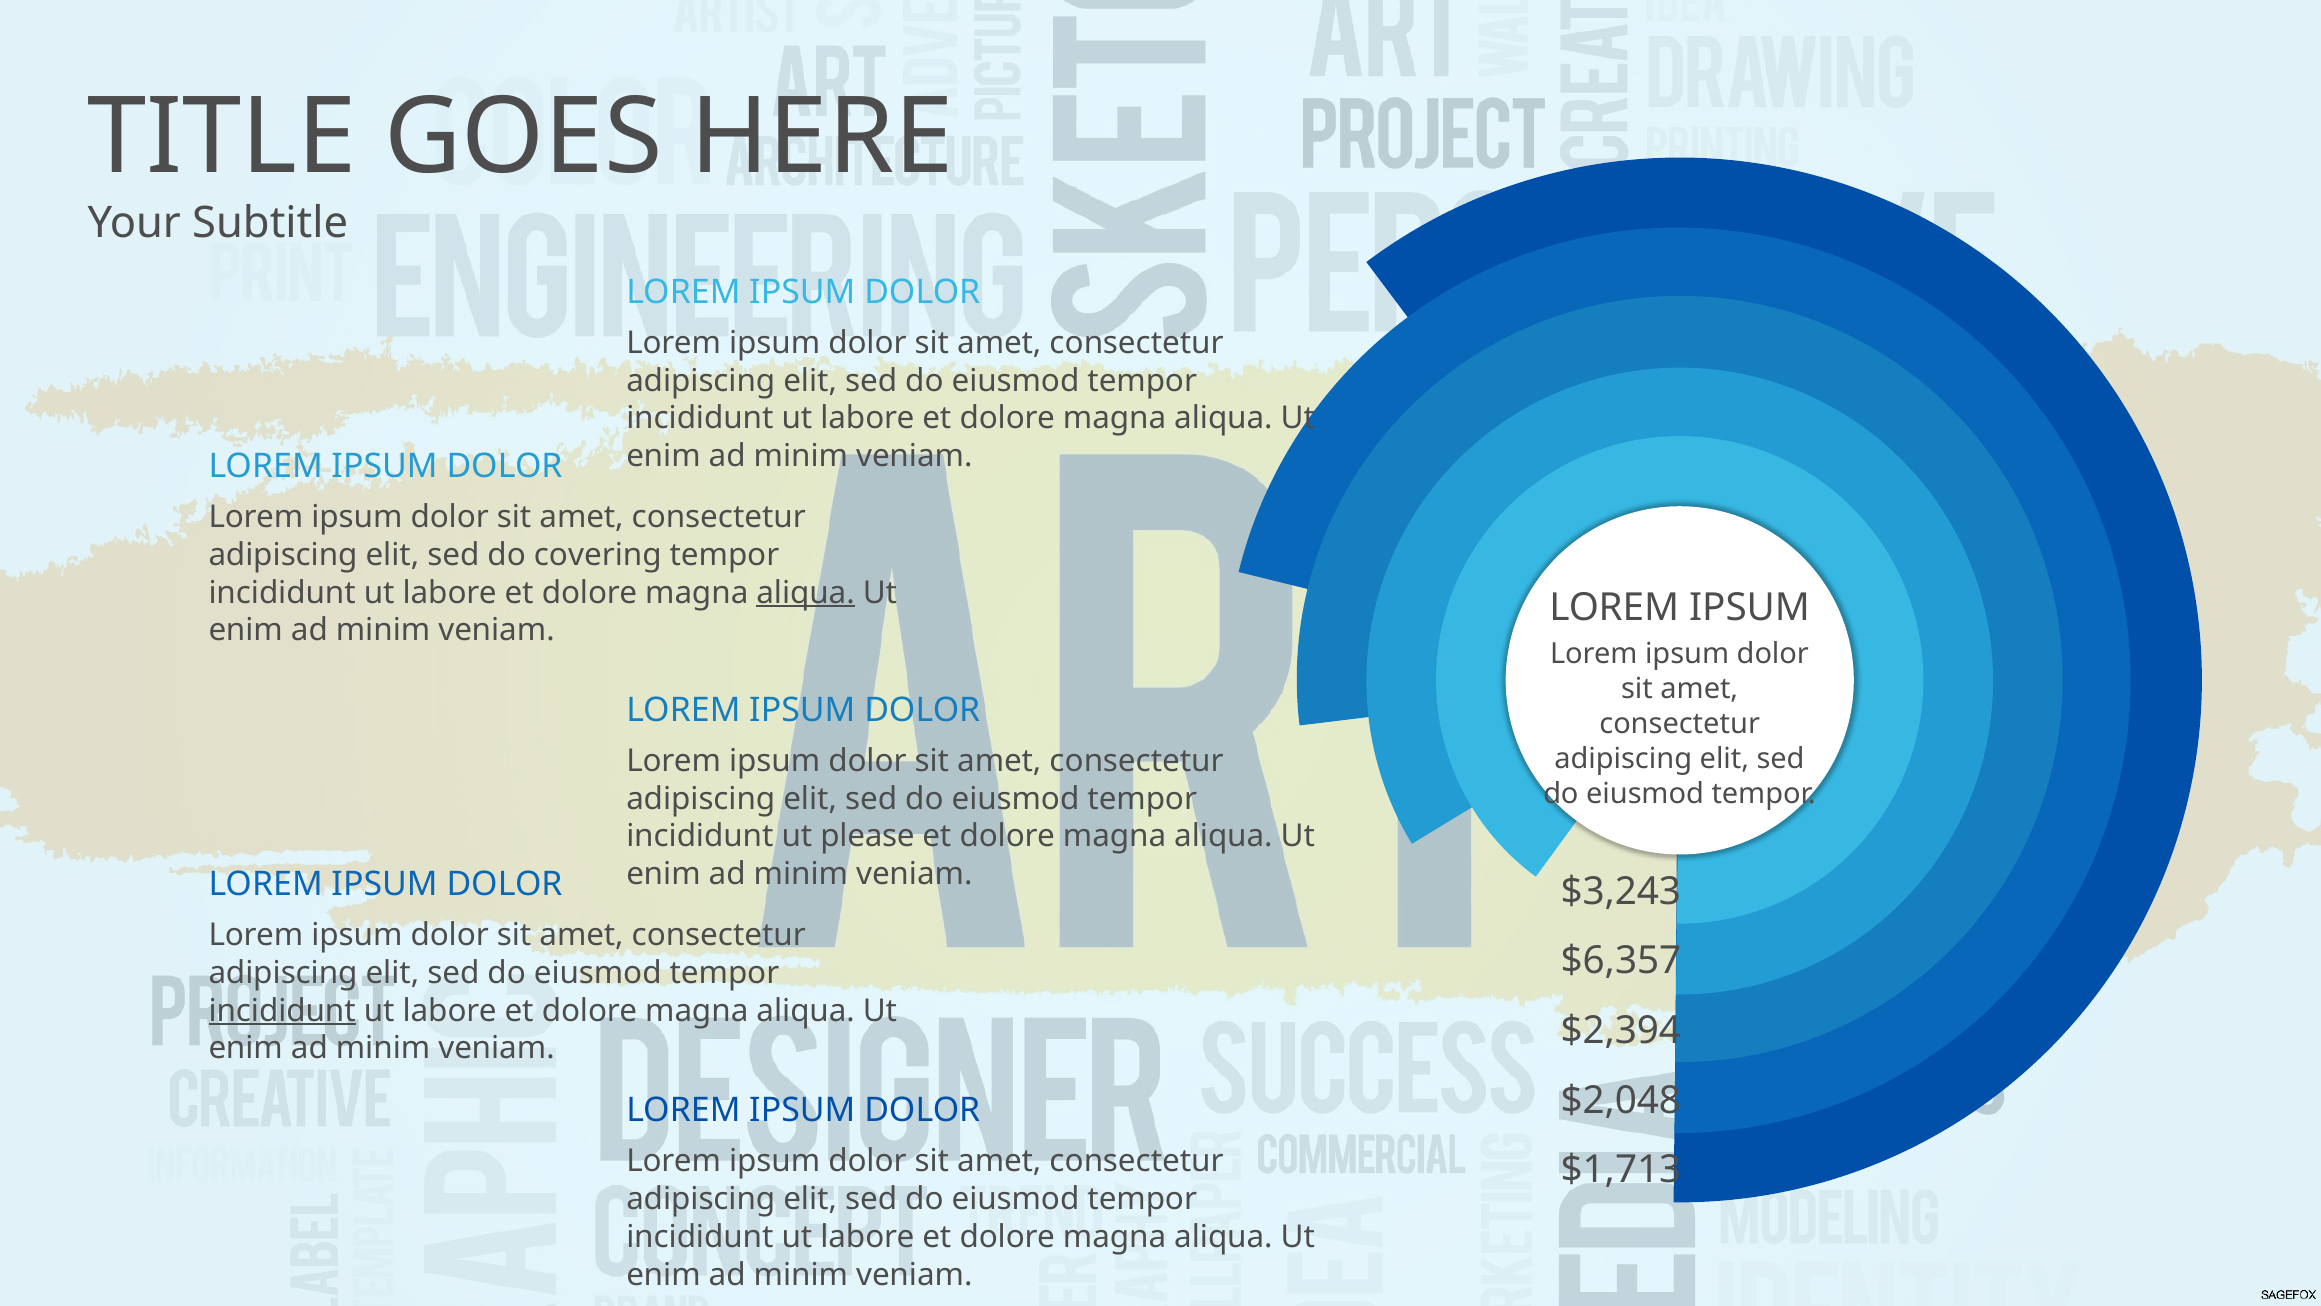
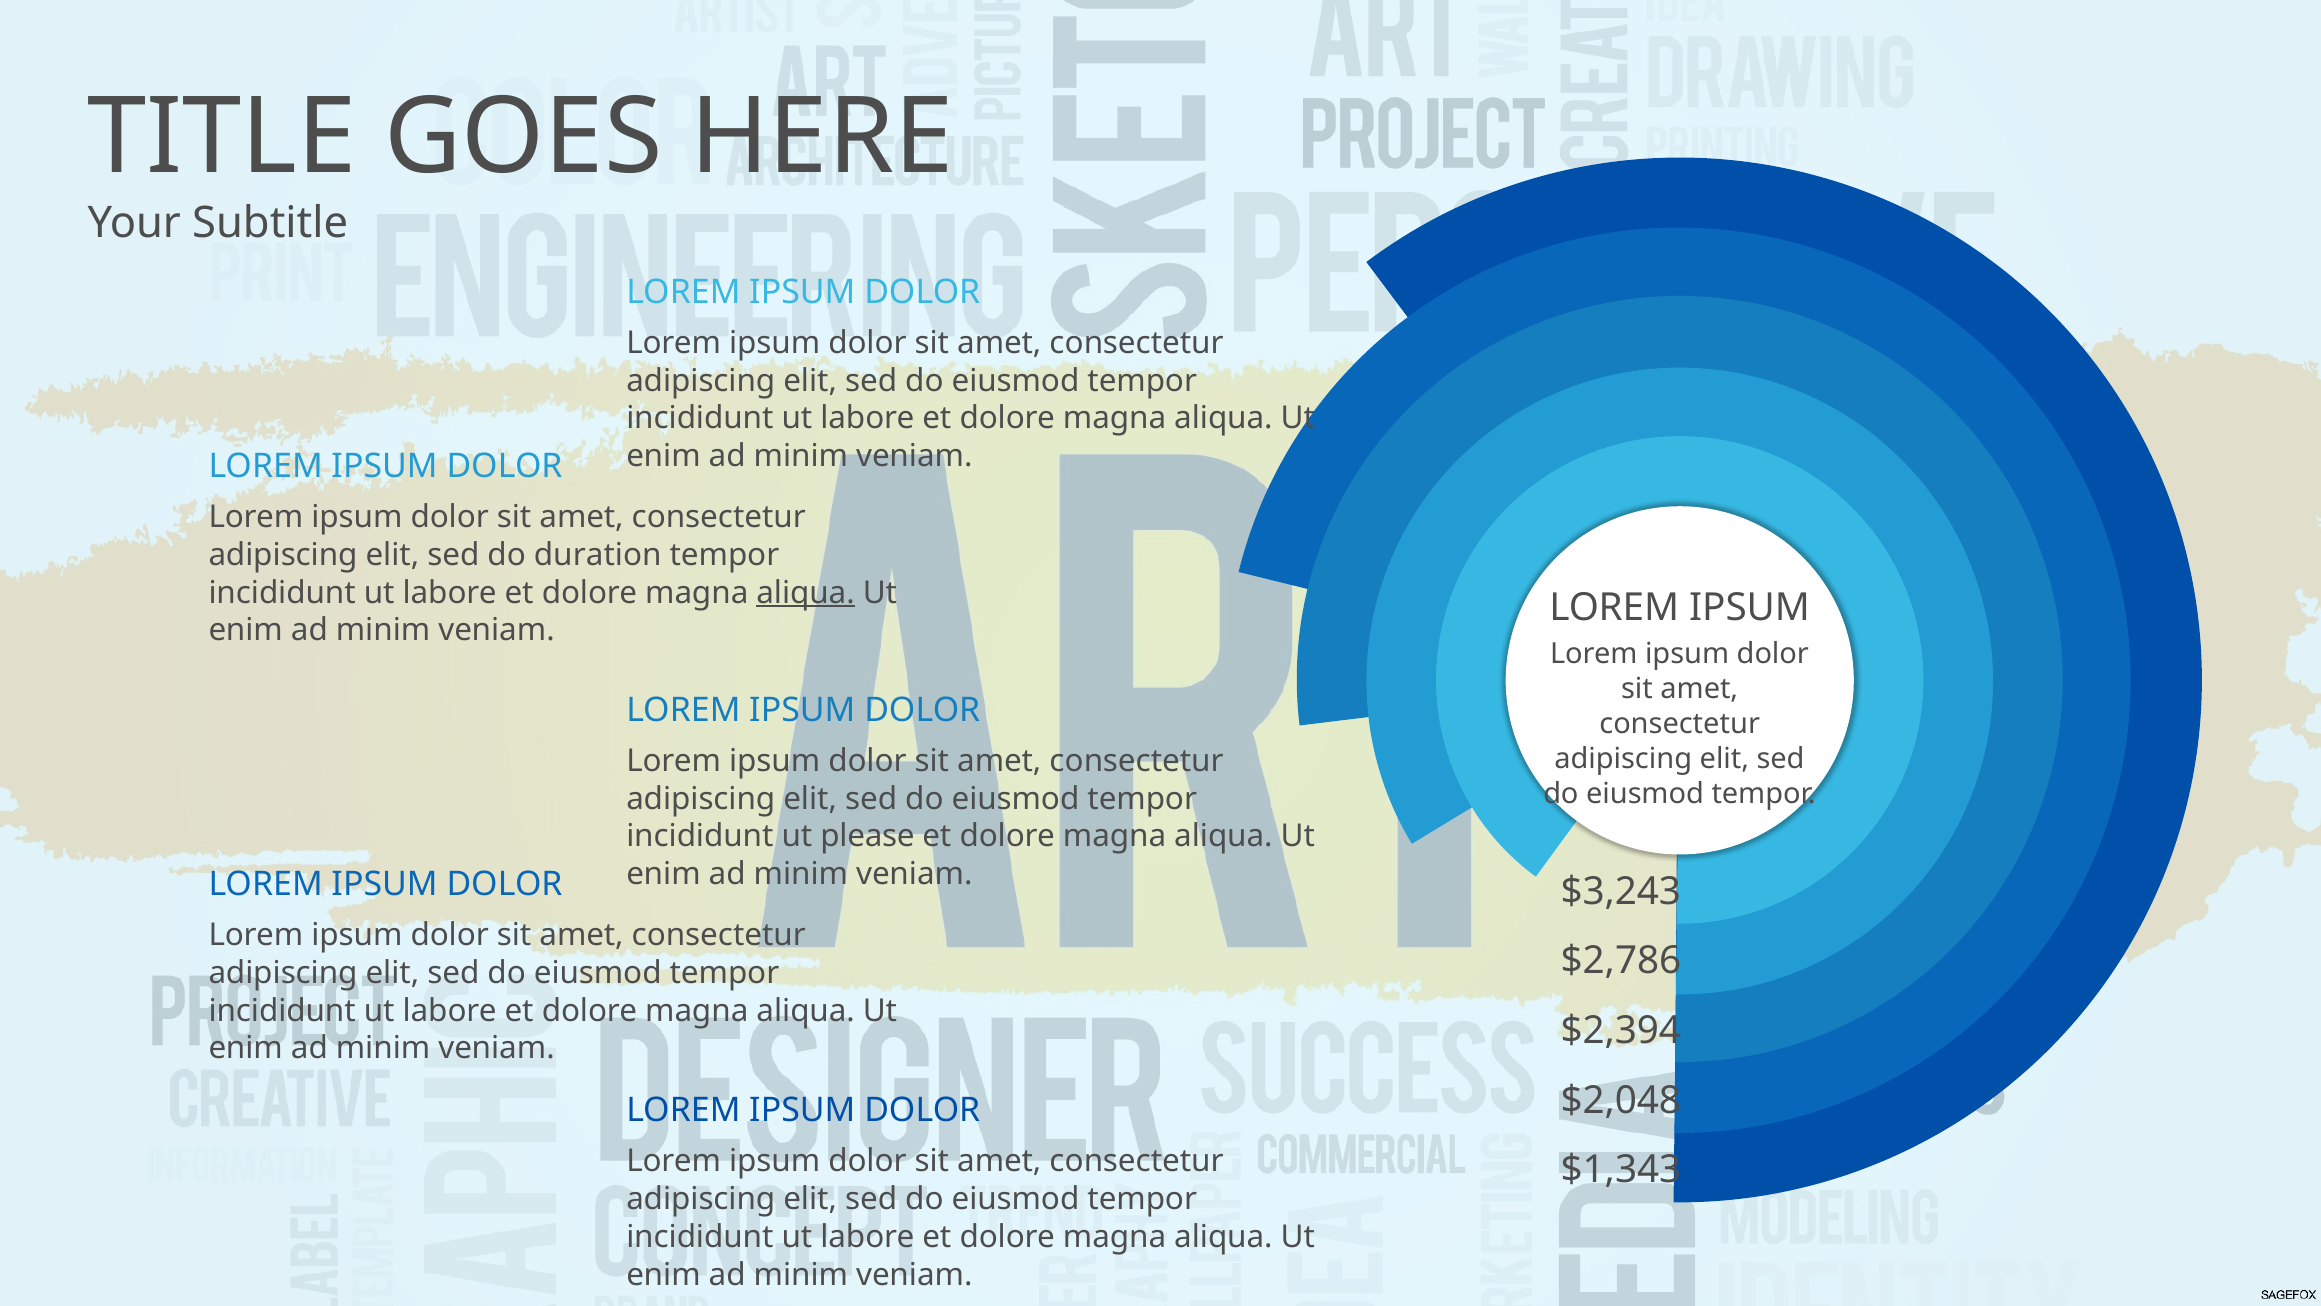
covering: covering -> duration (598, 555)
$6,357: $6,357 -> $2,786 (1621, 960)
incididunt underline: present -> none (282, 1010)
$1,713: $1,713 -> $1,343 (1621, 1169)
